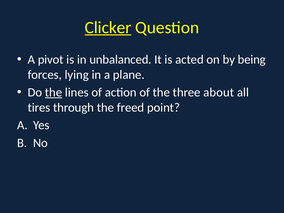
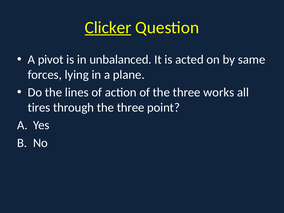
being: being -> same (252, 60)
the underline: present -> none (54, 92)
about: about -> works (219, 92)
through the freed: freed -> three (131, 108)
